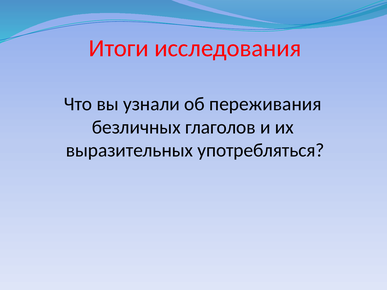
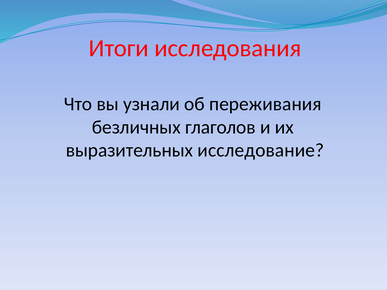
употребляться: употребляться -> исследование (261, 150)
